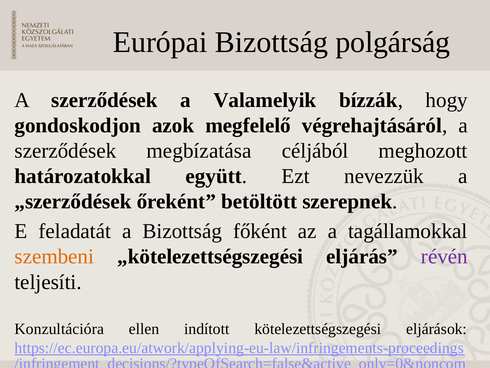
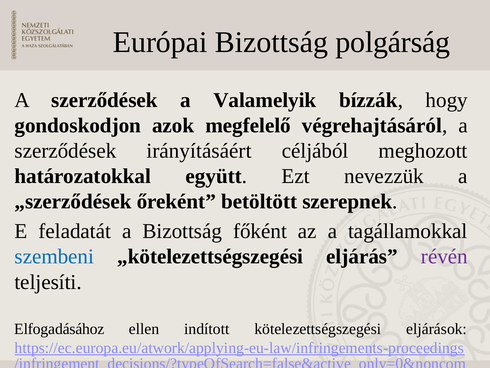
megbízatása: megbízatása -> irányításáért (199, 151)
szembeni colour: orange -> blue (54, 256)
Konzultációra: Konzultációra -> Elfogadásához (59, 329)
